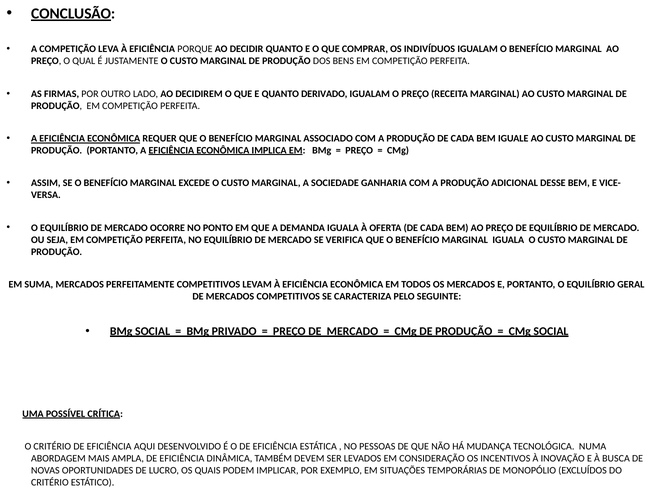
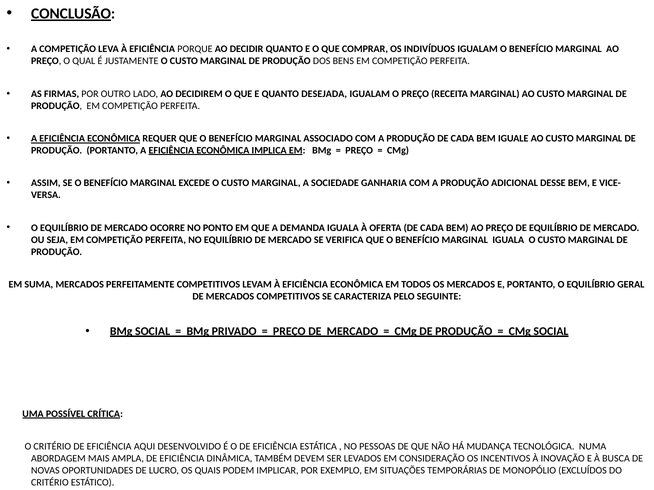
DERIVADO: DERIVADO -> DESEJADA (324, 94)
